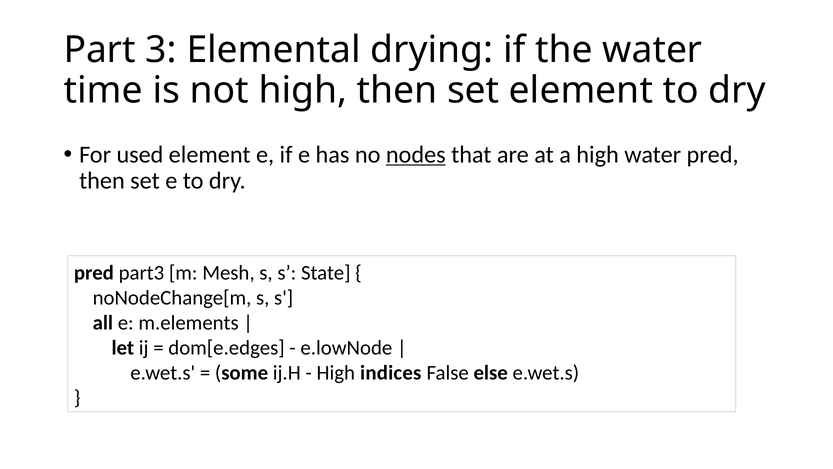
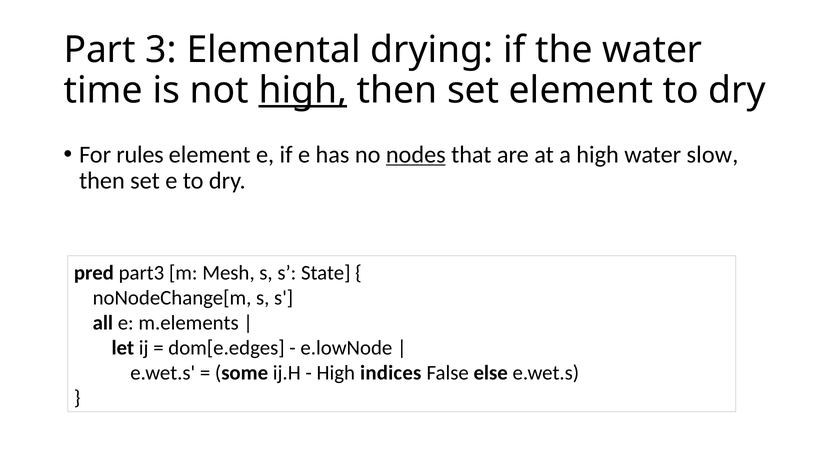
high underline: none -> present (303, 90)
used: used -> rules (140, 154)
water pred: pred -> slow (712, 154)
